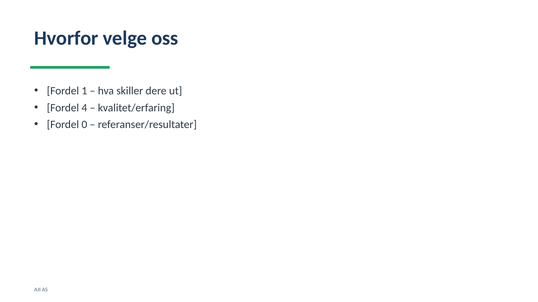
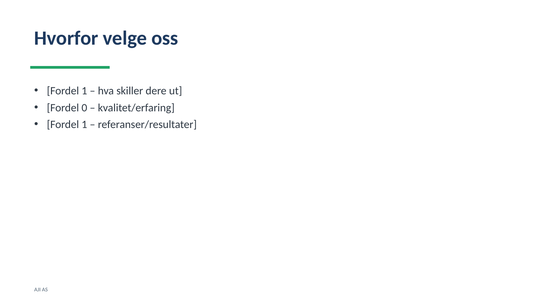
4: 4 -> 0 (84, 108)
0: 0 -> 1 (84, 125)
